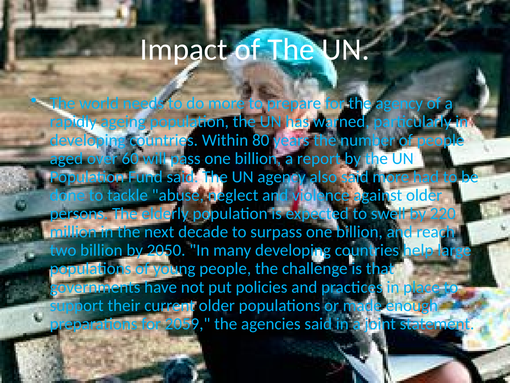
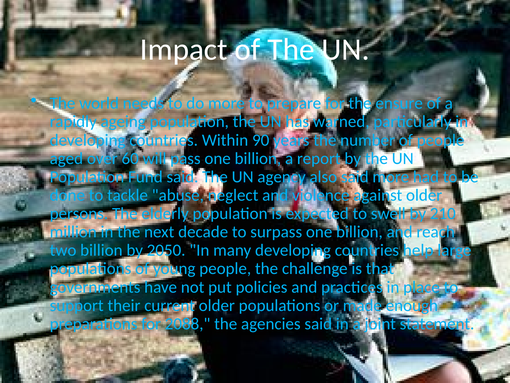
the agency: agency -> ensure (399, 103)
80: 80 -> 90 (261, 140)
220: 220 -> 210 (443, 213)
2059: 2059 -> 2088 (188, 323)
